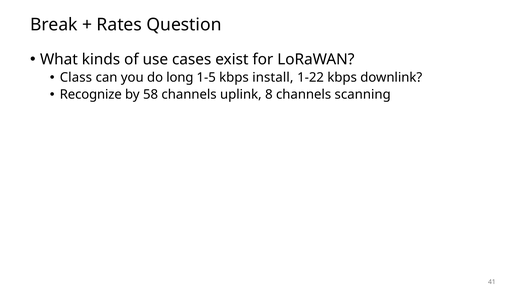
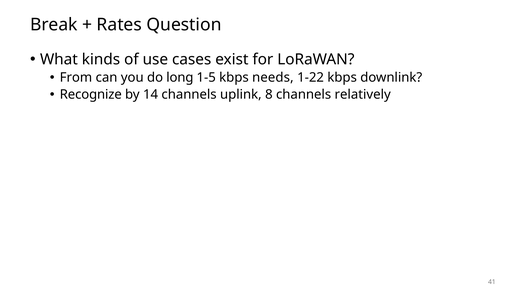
Class: Class -> From (76, 78)
install: install -> needs (273, 78)
58: 58 -> 14 (151, 95)
scanning: scanning -> relatively (363, 95)
